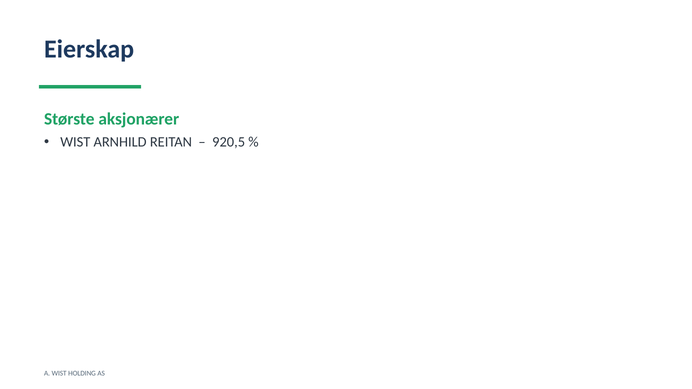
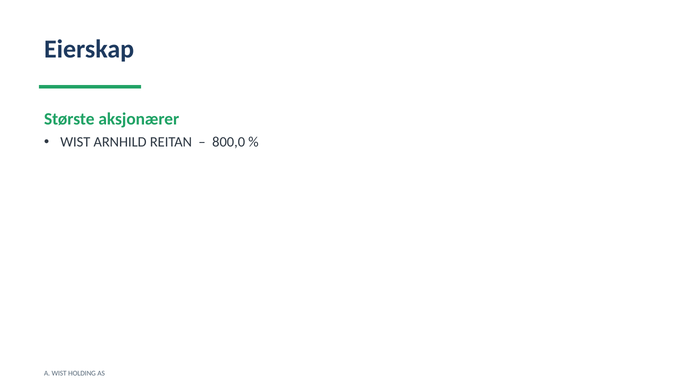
920,5: 920,5 -> 800,0 (229, 142)
